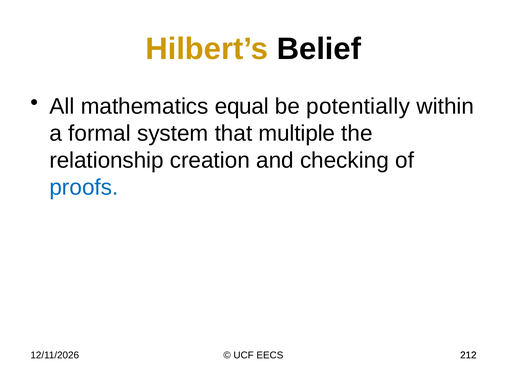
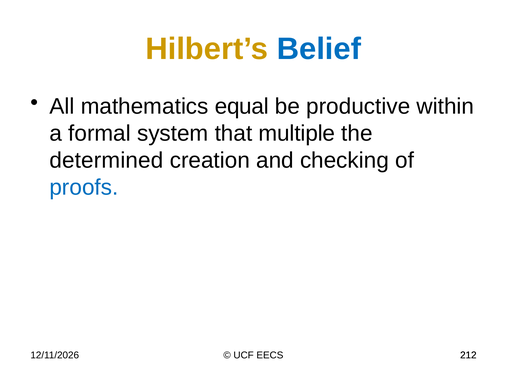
Belief colour: black -> blue (319, 49)
potentially: potentially -> productive (358, 106)
relationship: relationship -> determined (106, 160)
